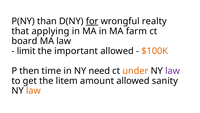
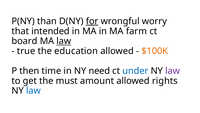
realty: realty -> worry (154, 21)
applying: applying -> intended (51, 31)
law underline: none -> present (64, 41)
limit: limit -> true (26, 51)
important: important -> education (76, 51)
under colour: orange -> blue (135, 71)
litem: litem -> must (67, 80)
sanity: sanity -> rights (165, 80)
law colour: orange -> blue (33, 90)
